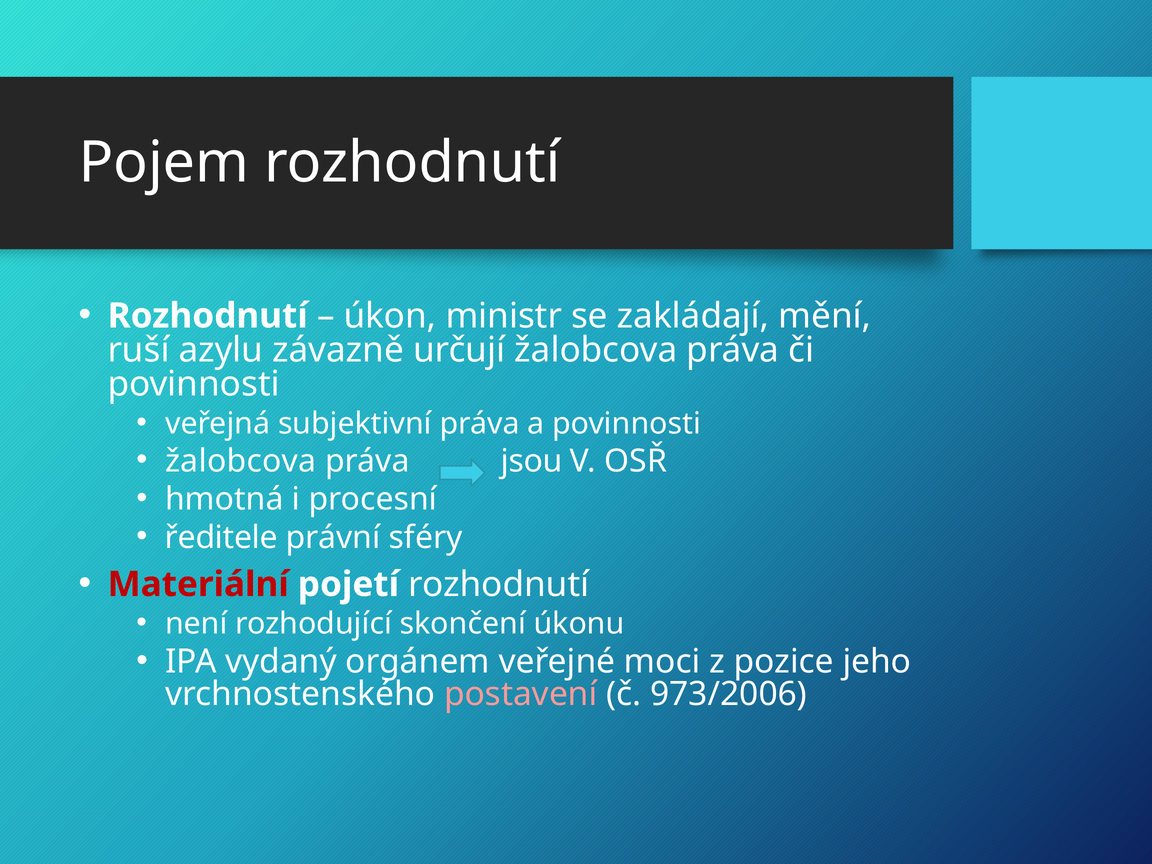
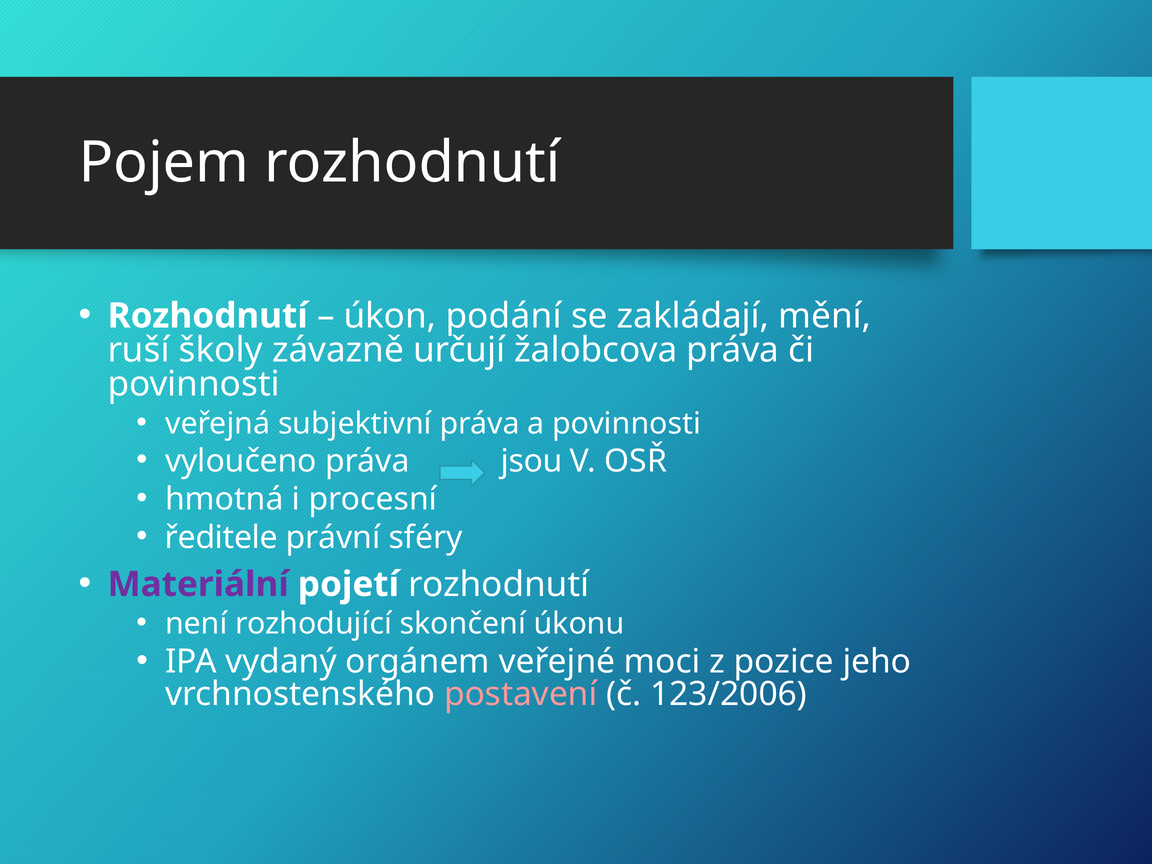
ministr: ministr -> podání (504, 316)
azylu: azylu -> školy (221, 350)
žalobcova: žalobcova -> vyloučeno (241, 461)
Materiální colour: red -> purple (198, 584)
973/2006: 973/2006 -> 123/2006 (729, 694)
